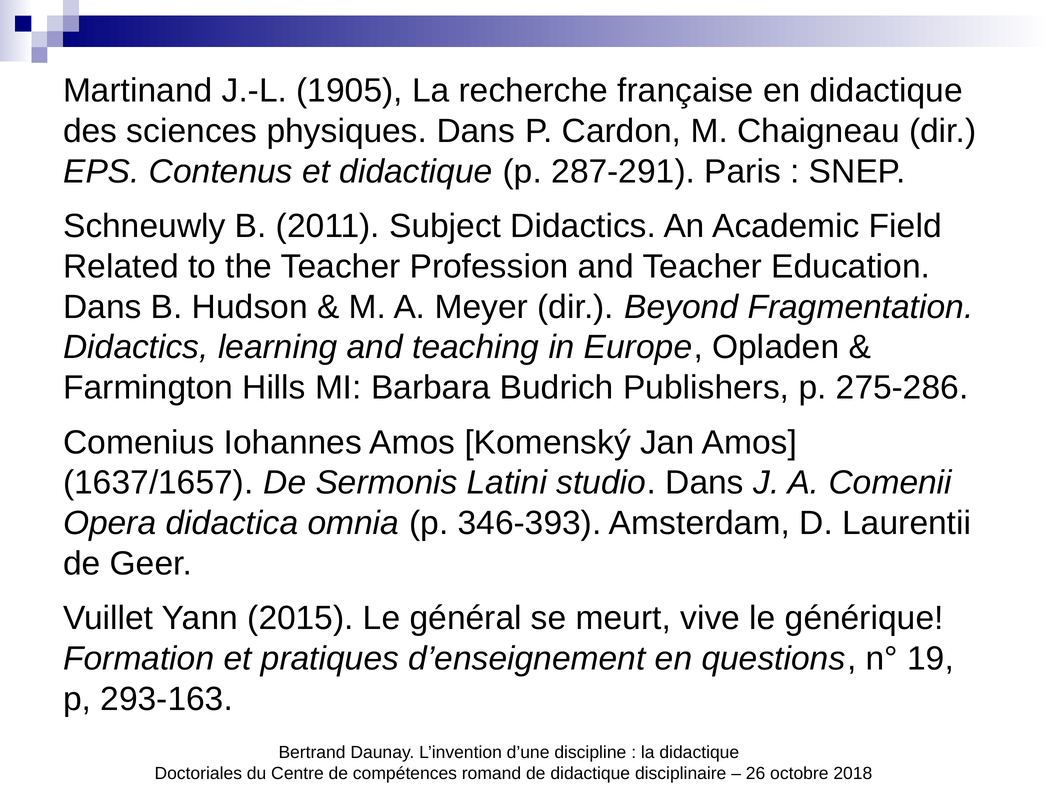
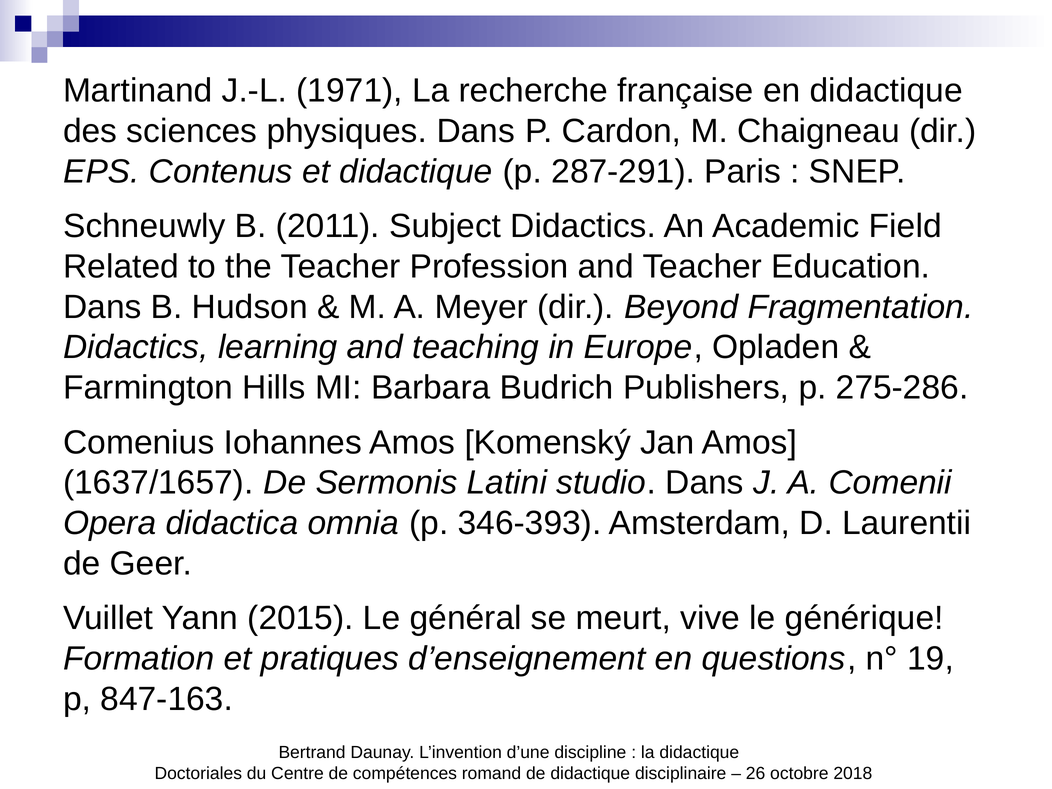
1905: 1905 -> 1971 (349, 91)
293-163: 293-163 -> 847-163 (167, 699)
